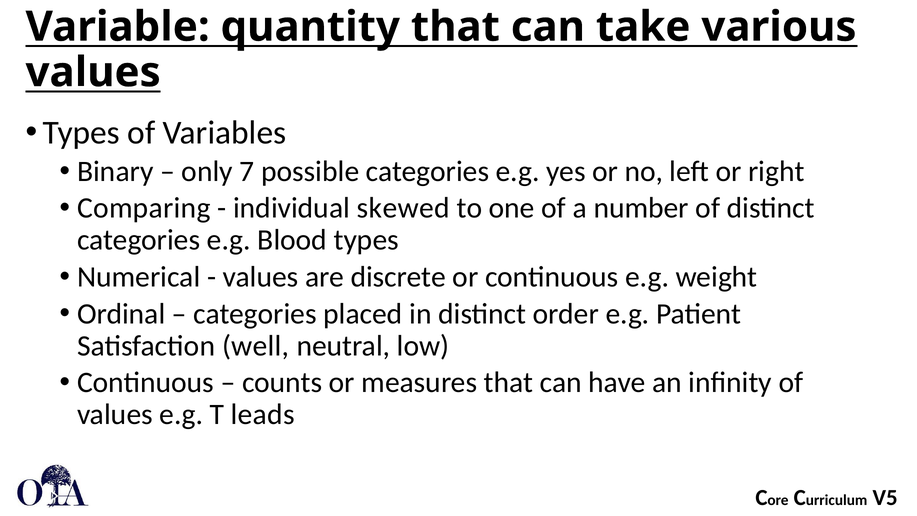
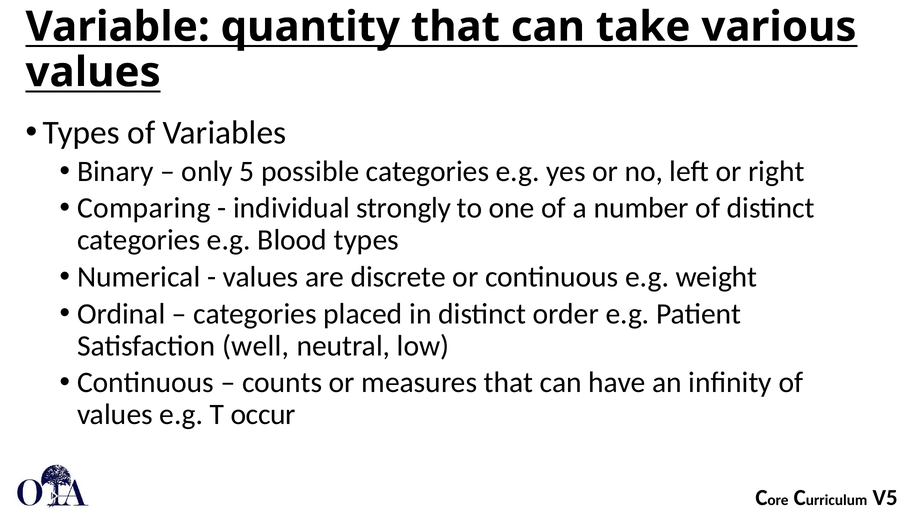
7: 7 -> 5 (247, 171)
skewed: skewed -> strongly (404, 208)
leads: leads -> occur (263, 414)
